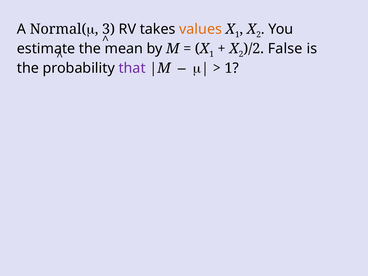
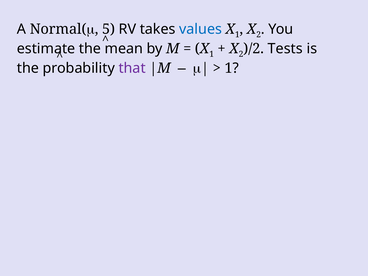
3: 3 -> 5 (108, 29)
values colour: orange -> blue (201, 29)
False: False -> Tests (285, 49)
